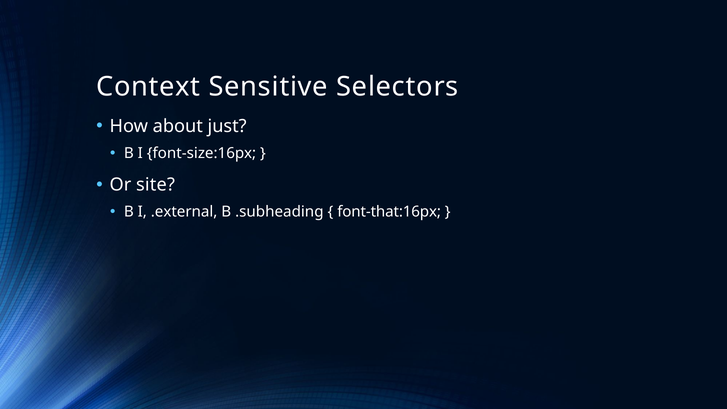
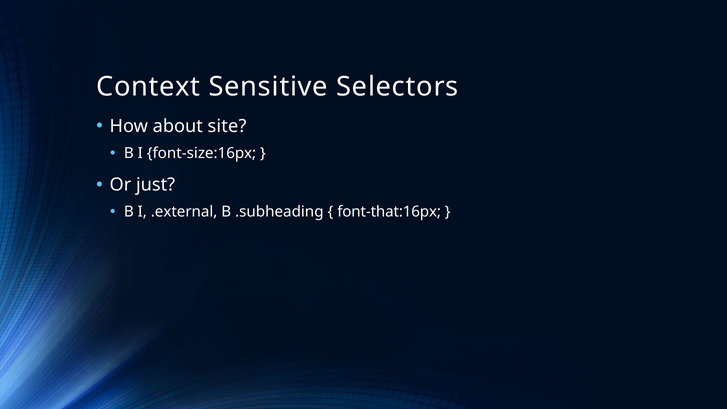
just: just -> site (227, 126)
site: site -> just (156, 185)
